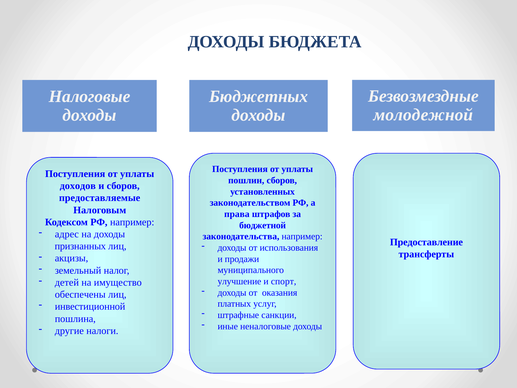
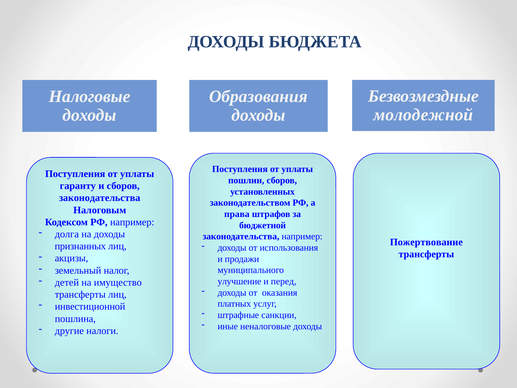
Бюджетных: Бюджетных -> Образования (258, 96)
доходов: доходов -> гаранту (78, 186)
предоставляемые: предоставляемые -> законодательства (100, 198)
адрес: адрес -> долга (67, 234)
Предоставление: Предоставление -> Пожертвование (426, 242)
спорт: спорт -> перед (284, 281)
обеспечены: обеспечены -> трансферты (80, 294)
